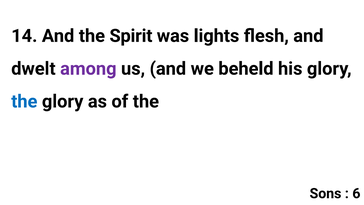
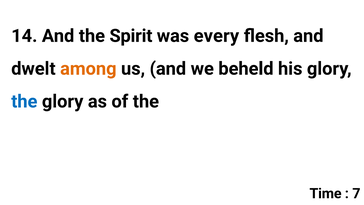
lights: lights -> every (216, 36)
among colour: purple -> orange (88, 69)
Sons: Sons -> Time (326, 193)
6: 6 -> 7 (356, 193)
